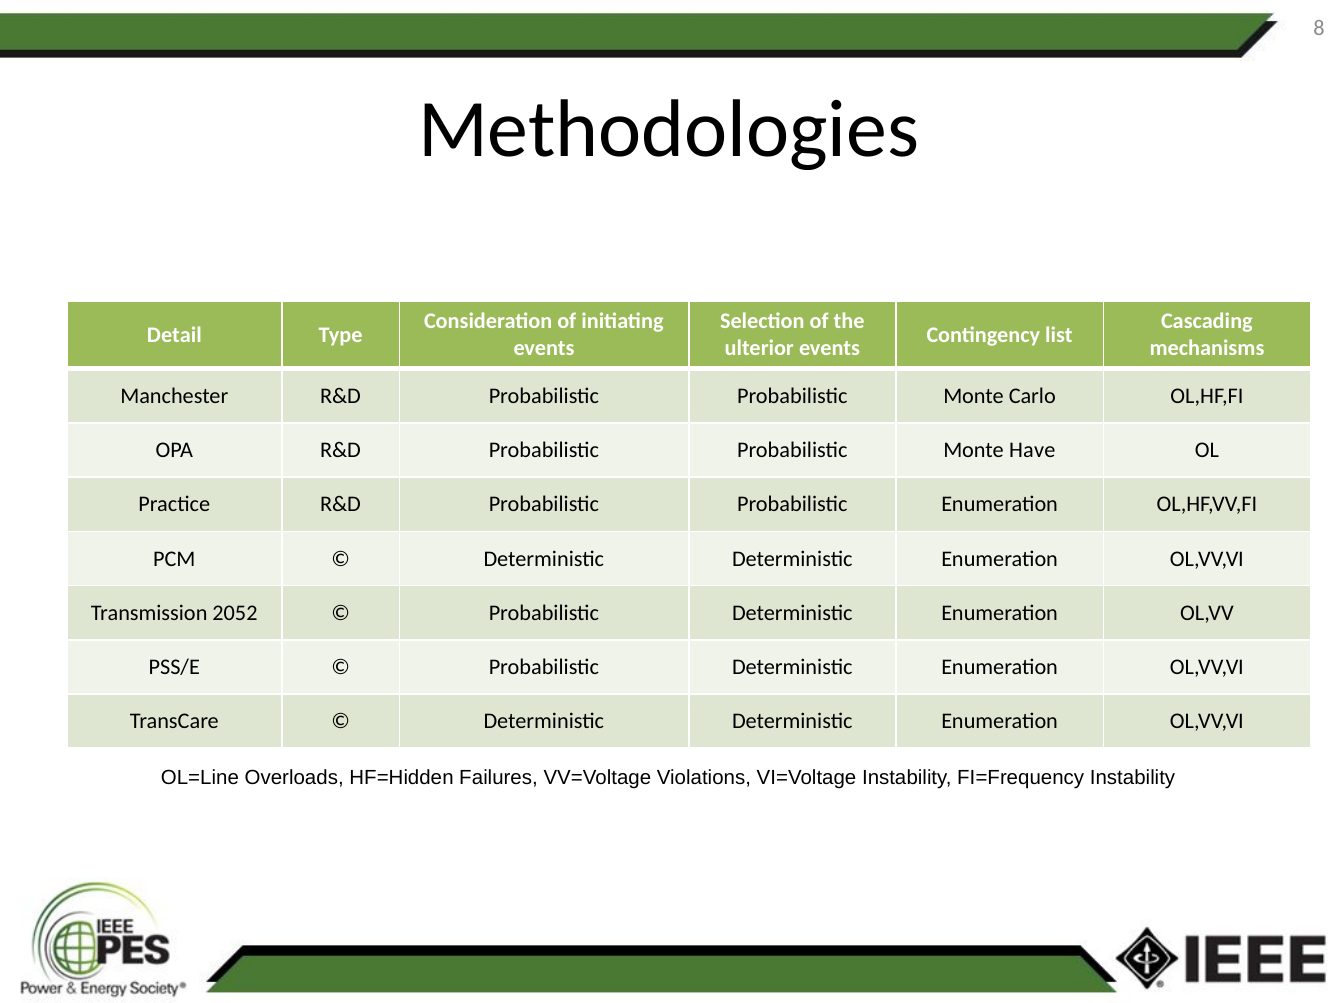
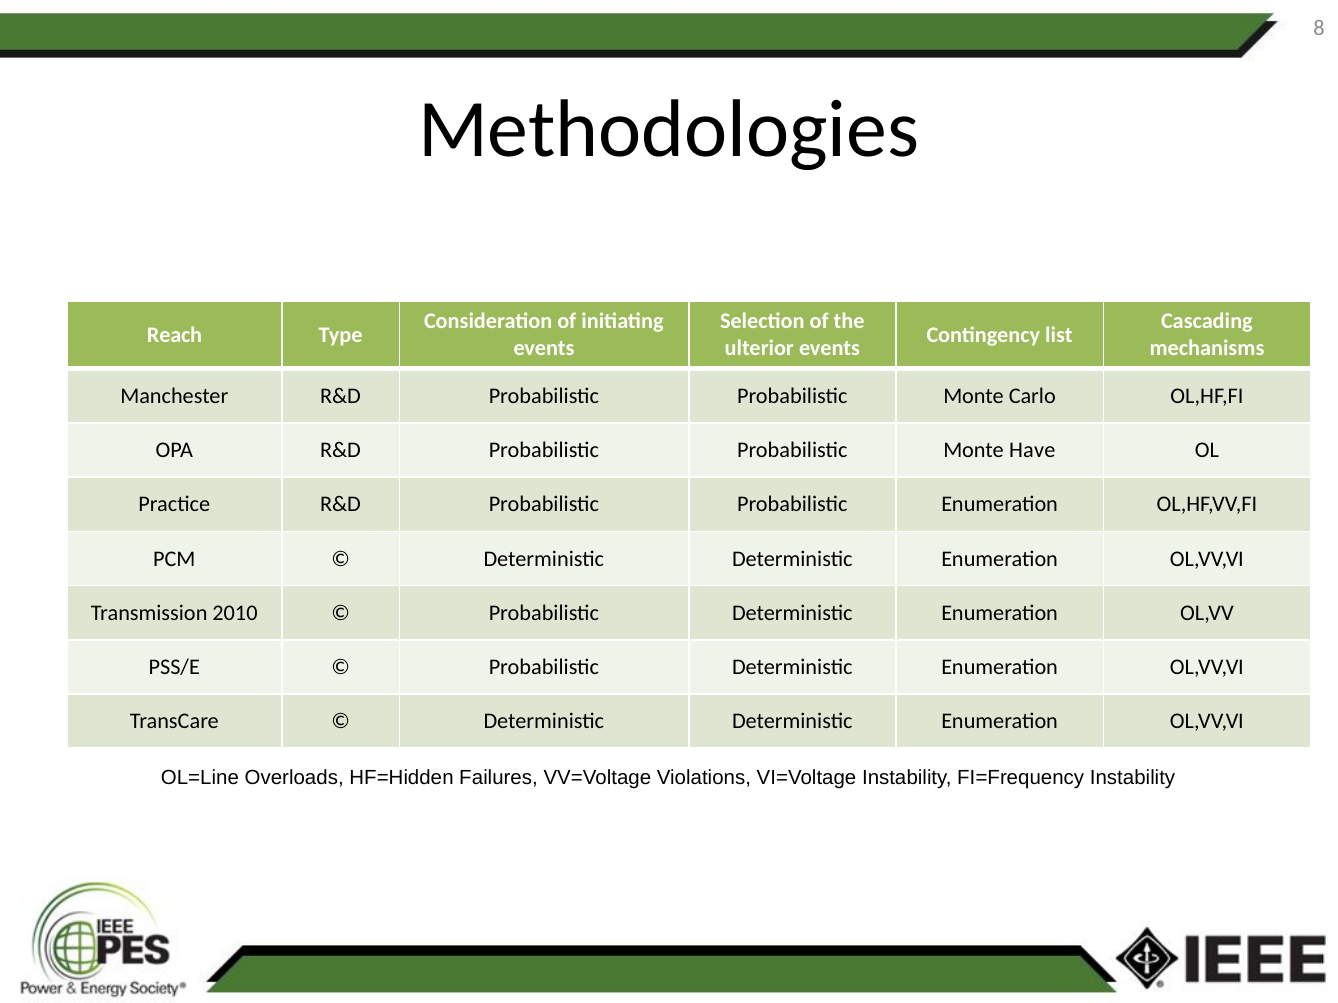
Detail: Detail -> Reach (175, 335)
2052: 2052 -> 2010 (235, 613)
